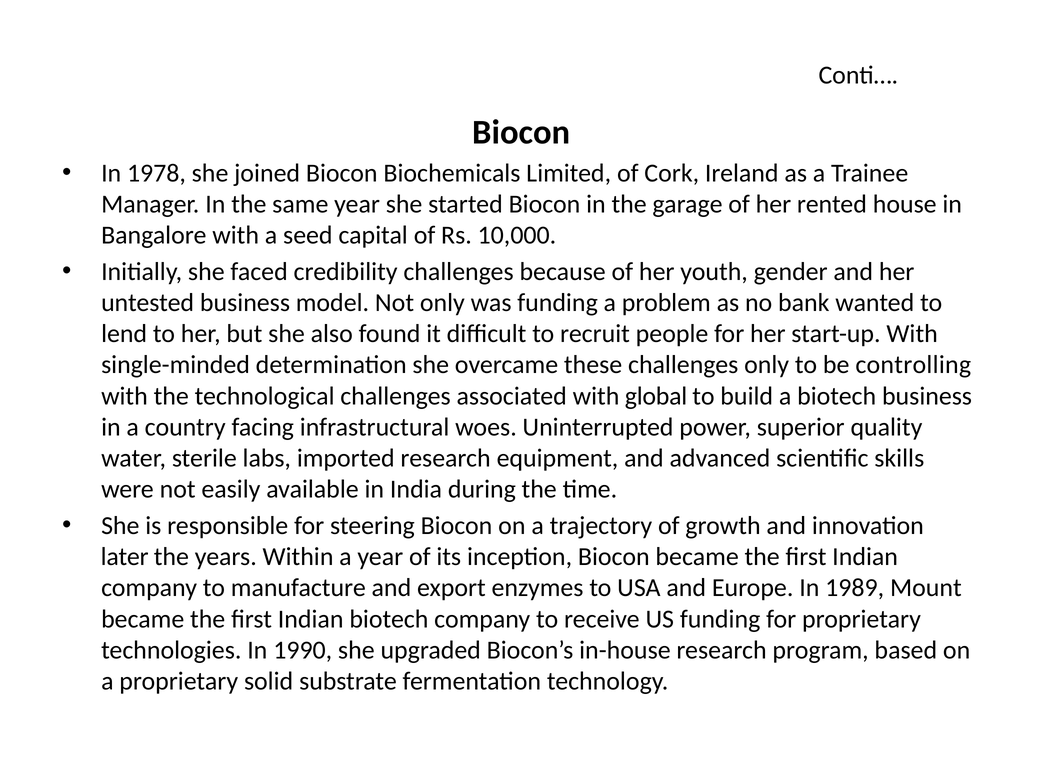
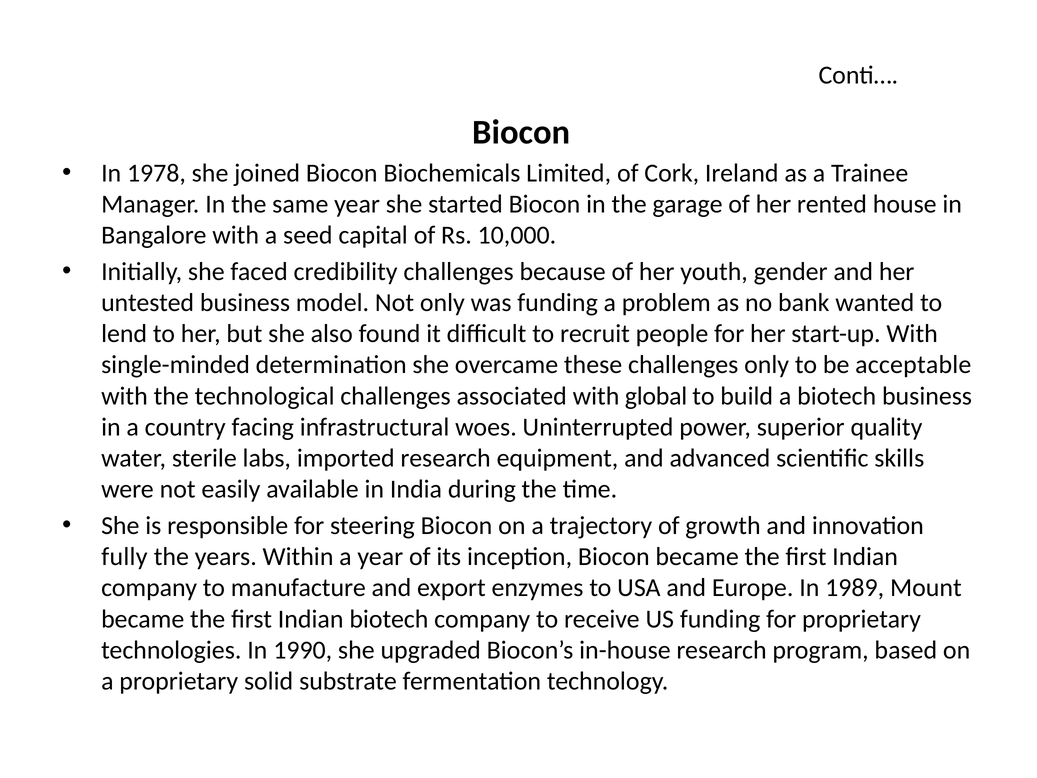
controlling: controlling -> acceptable (913, 365)
later: later -> fully (124, 557)
